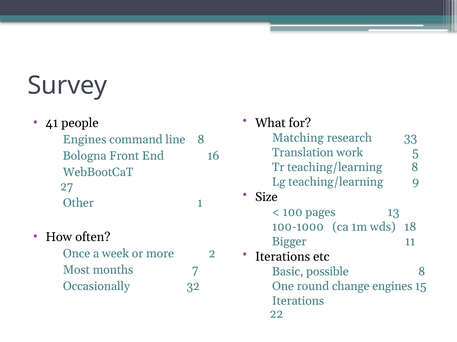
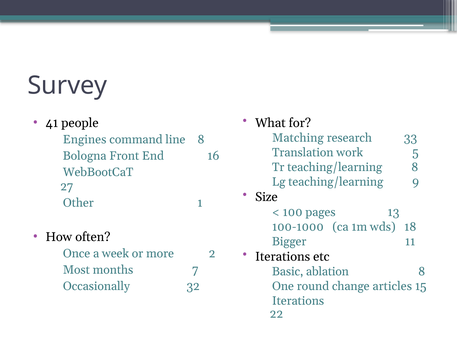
possible: possible -> ablation (327, 272)
change engines: engines -> articles (392, 287)
